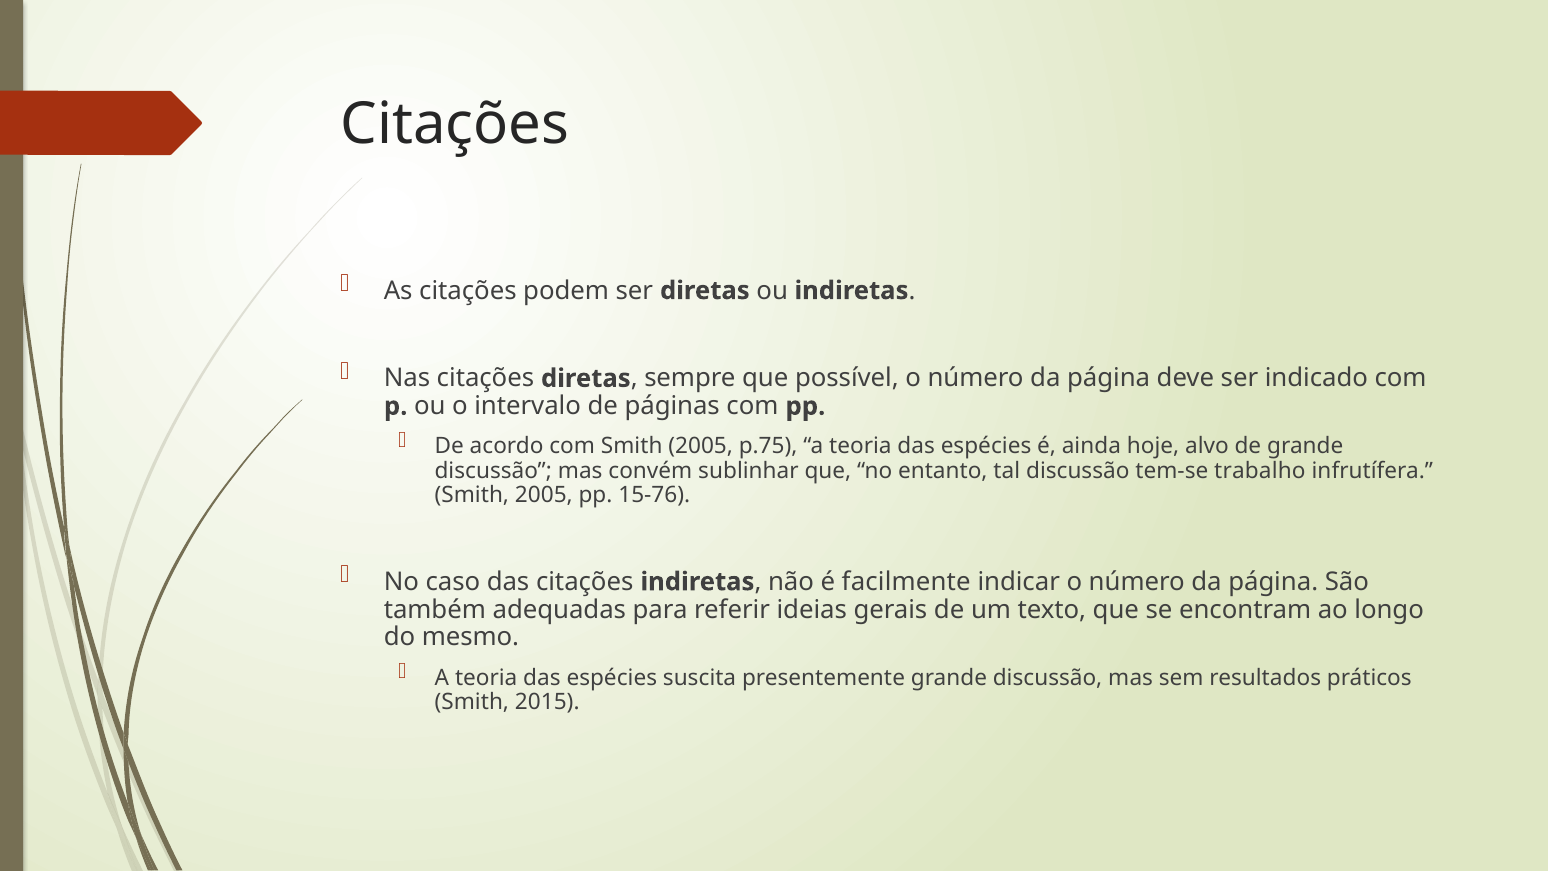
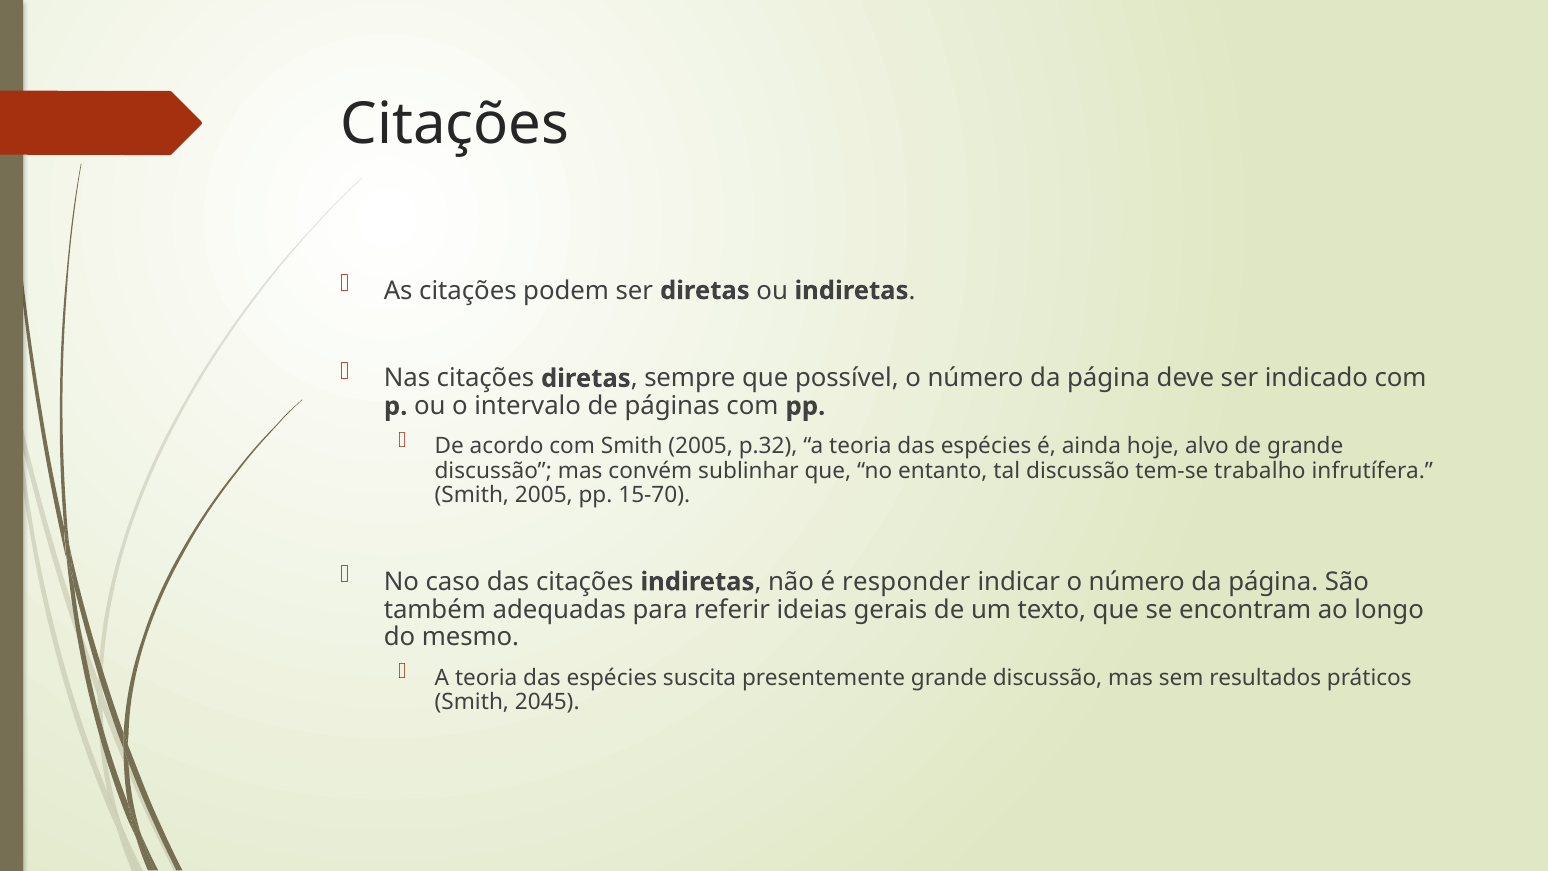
p.75: p.75 -> p.32 (768, 446)
15-76: 15-76 -> 15-70 (654, 495)
facilmente: facilmente -> responder (906, 582)
2015: 2015 -> 2045 (547, 702)
